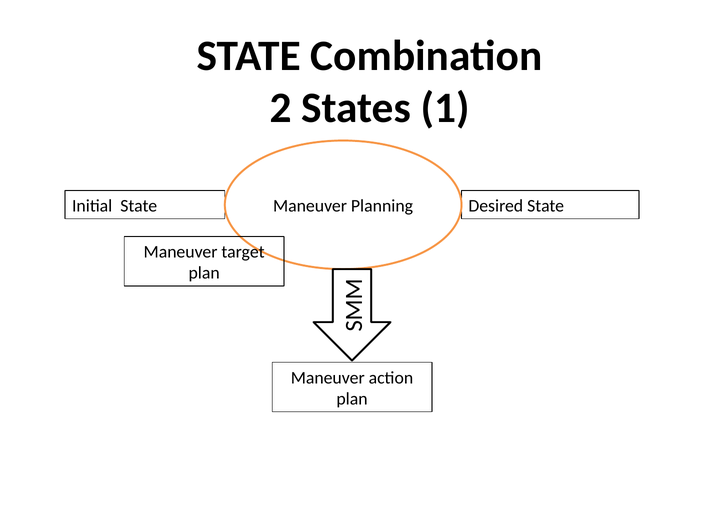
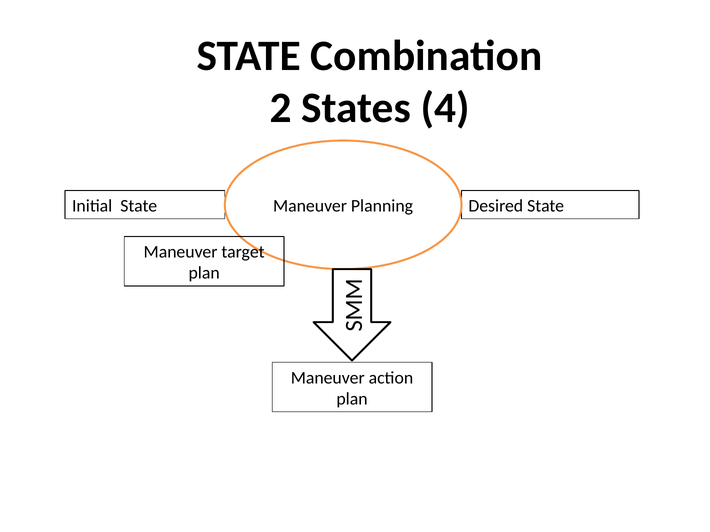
1: 1 -> 4 (445, 108)
